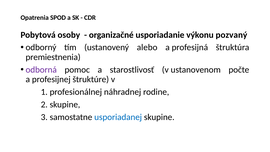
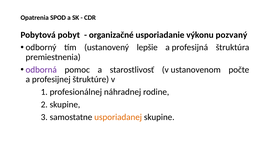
osoby: osoby -> pobyt (69, 35)
alebo: alebo -> lepšie (147, 47)
usporiadanej colour: blue -> orange (118, 117)
